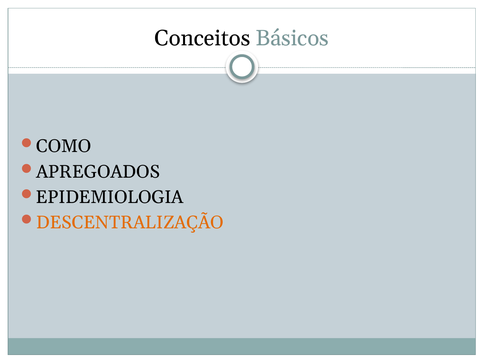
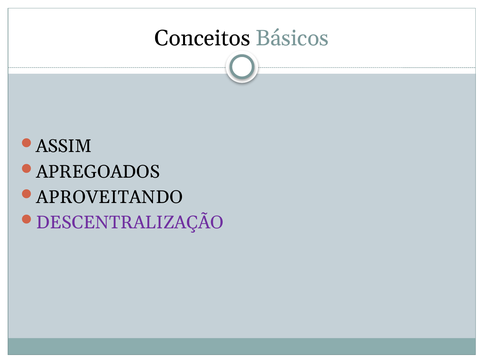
COMO: COMO -> ASSIM (64, 146)
EPIDEMIOLOGIA: EPIDEMIOLOGIA -> APROVEITANDO (110, 197)
DESCENTRALIZAÇÃO colour: orange -> purple (130, 223)
